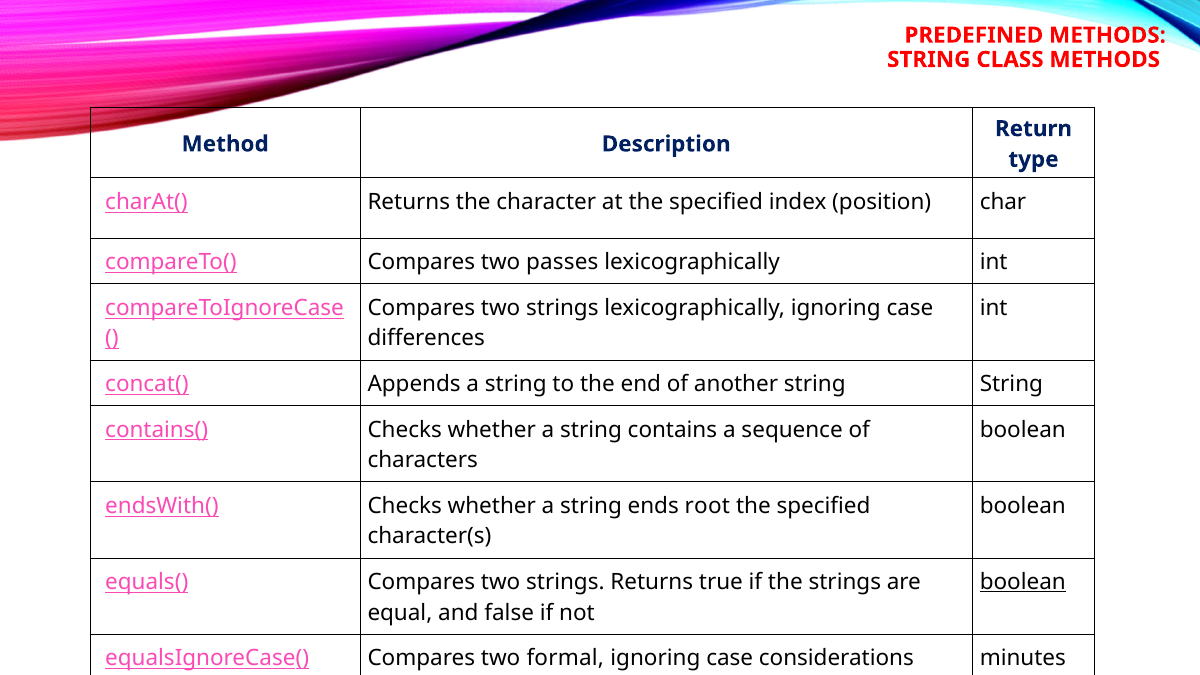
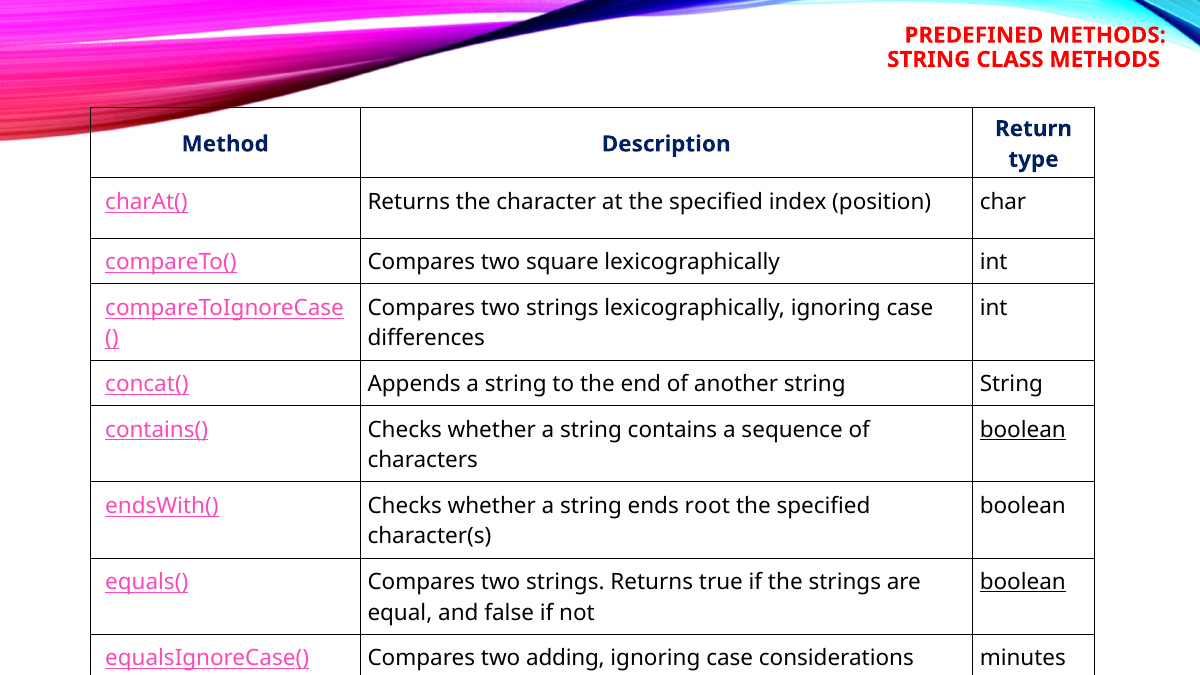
passes: passes -> square (562, 262)
boolean underline: none -> present (1023, 430)
formal: formal -> adding (565, 658)
